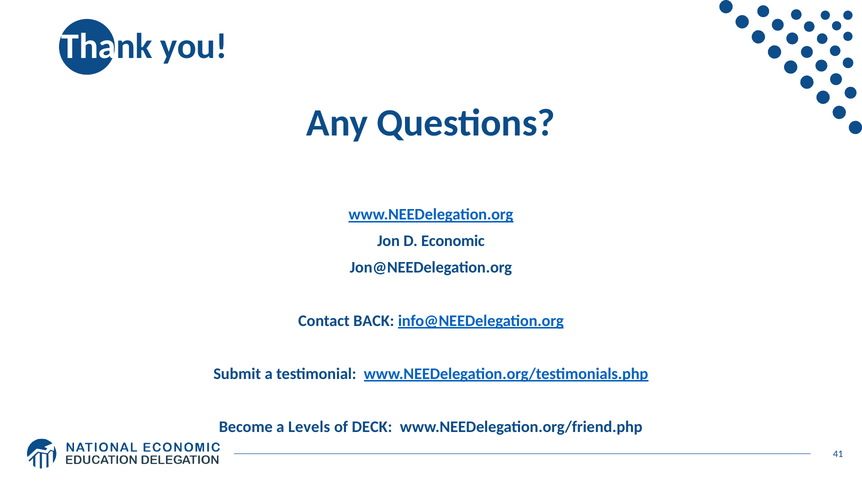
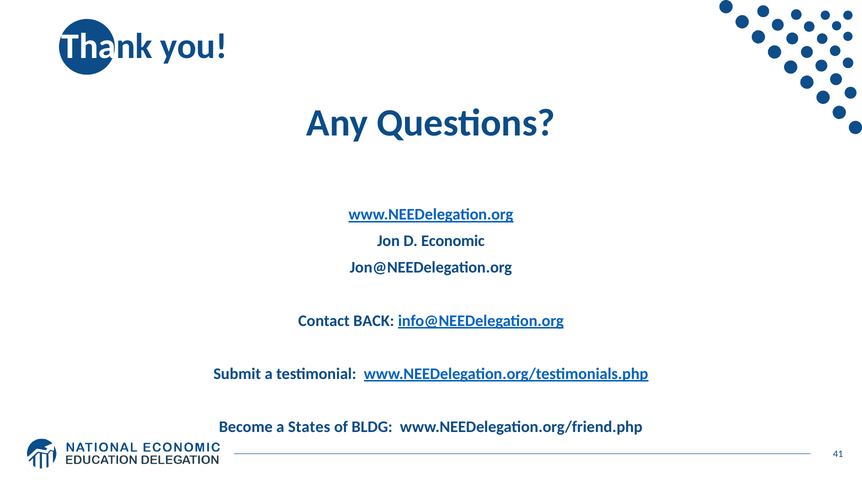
Levels: Levels -> States (309, 427)
DECK: DECK -> BLDG (372, 427)
